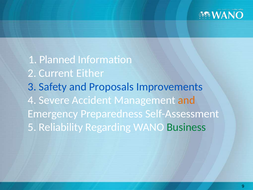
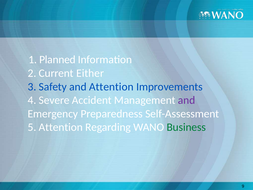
and Proposals: Proposals -> Attention (111, 87)
and colour: orange -> purple (187, 100)
5 Reliability: Reliability -> Attention (61, 127)
